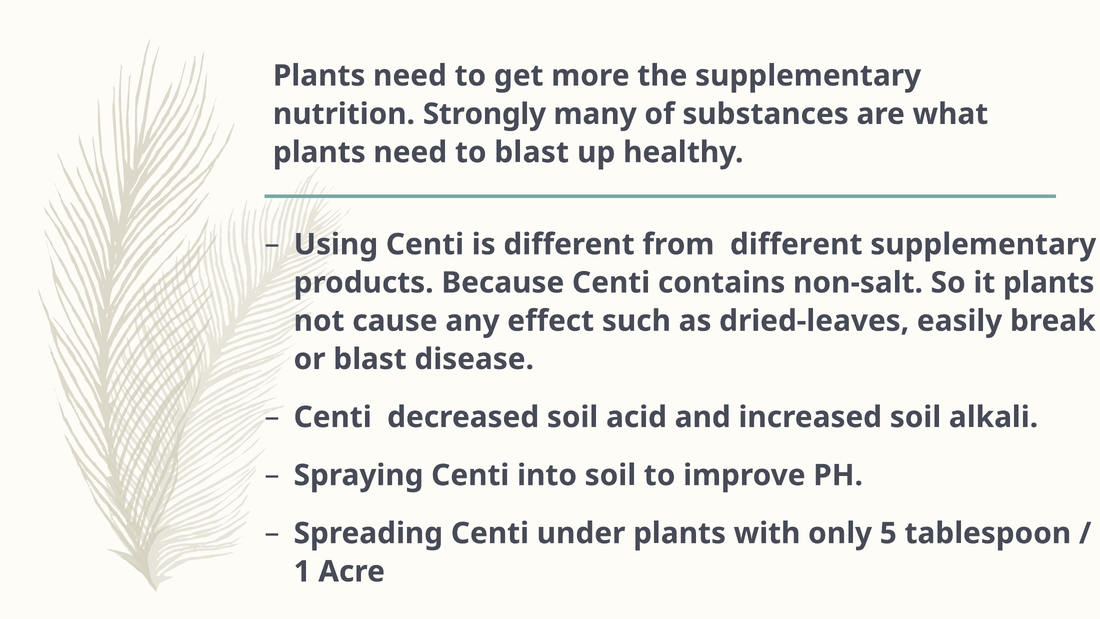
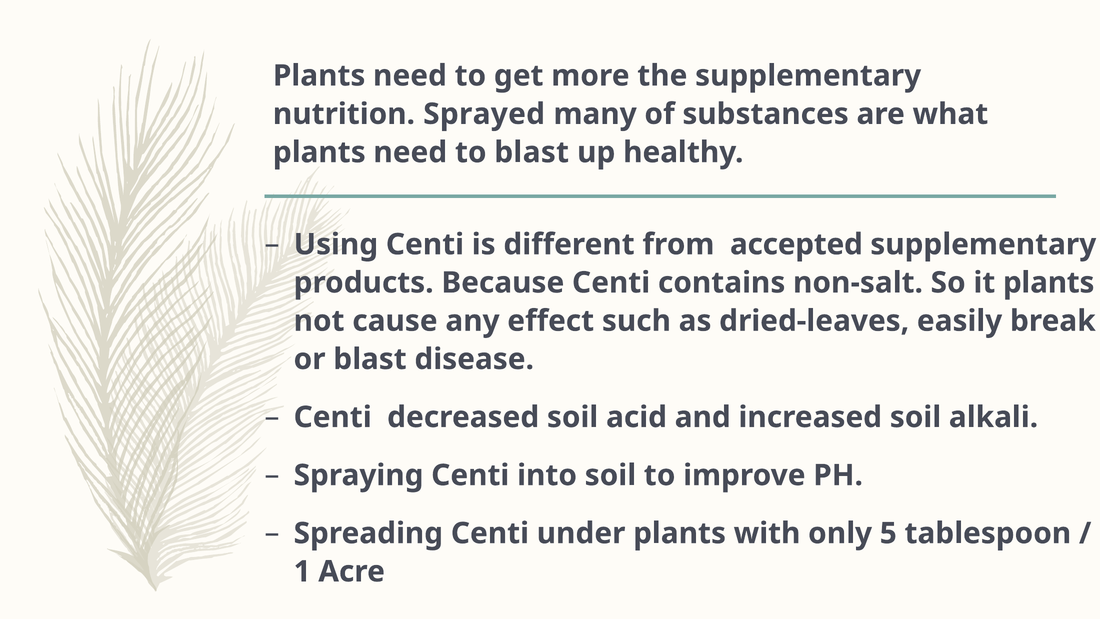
Strongly: Strongly -> Sprayed (484, 114)
from different: different -> accepted (796, 244)
